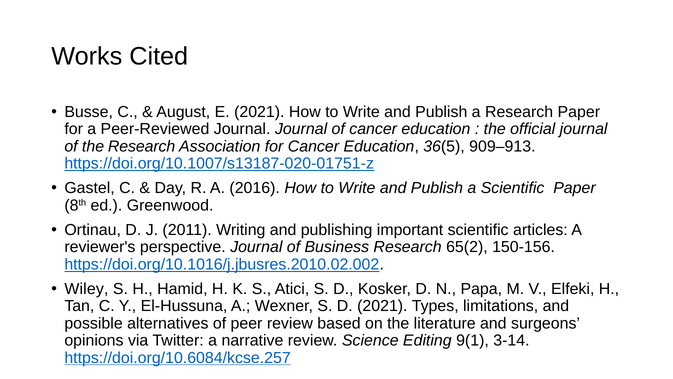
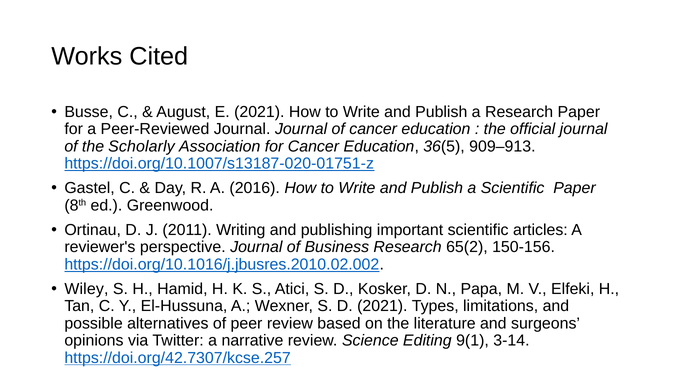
the Research: Research -> Scholarly (142, 146)
https://doi.org/10.6084/kcse.257: https://doi.org/10.6084/kcse.257 -> https://doi.org/42.7307/kcse.257 (178, 357)
